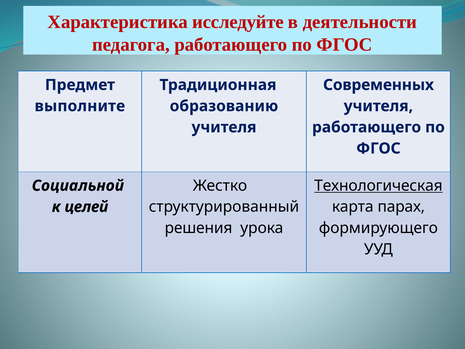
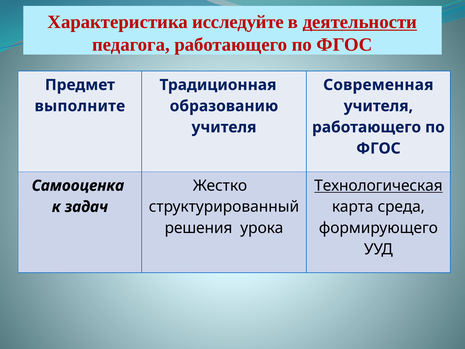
деятельности underline: none -> present (360, 22)
Современных: Современных -> Современная (378, 85)
Социальной: Социальной -> Самооценка (78, 186)
парах: парах -> среда (401, 207)
целей: целей -> задач (86, 207)
